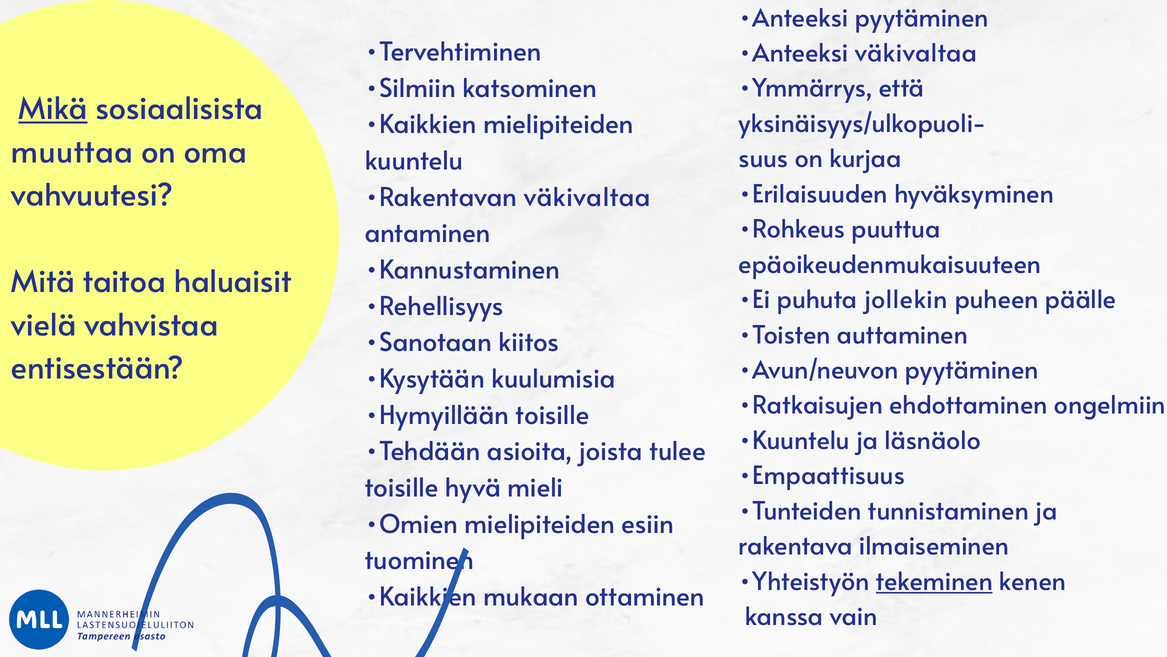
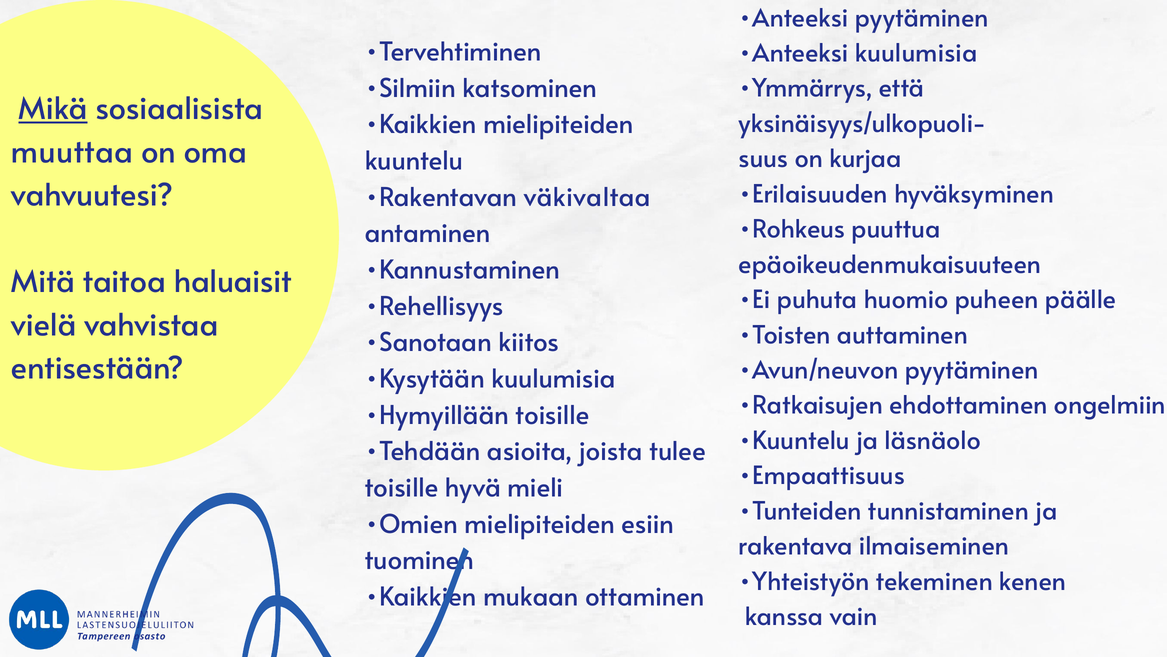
Anteeksi väkivaltaa: väkivaltaa -> kuulumisia (916, 53)
jollekin: jollekin -> huomio (906, 300)
tekeminen underline: present -> none (934, 581)
